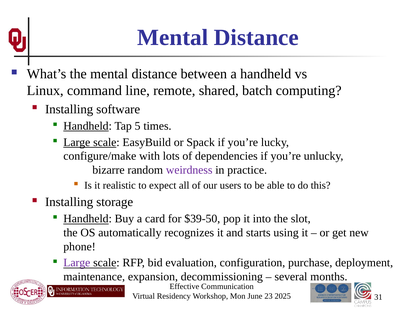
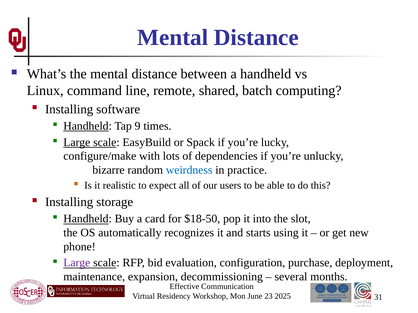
5: 5 -> 9 (138, 126)
weirdness colour: purple -> blue (189, 170)
$39-50: $39-50 -> $18-50 (202, 219)
